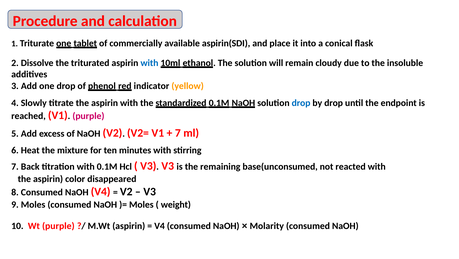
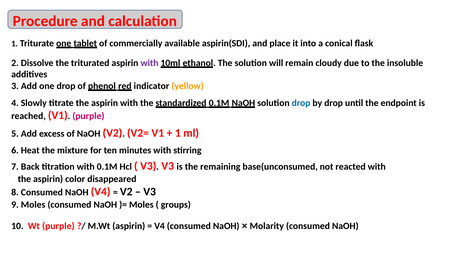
with colour: blue -> purple (149, 63)
7: 7 -> 1 (178, 133)
weight: weight -> groups (176, 205)
